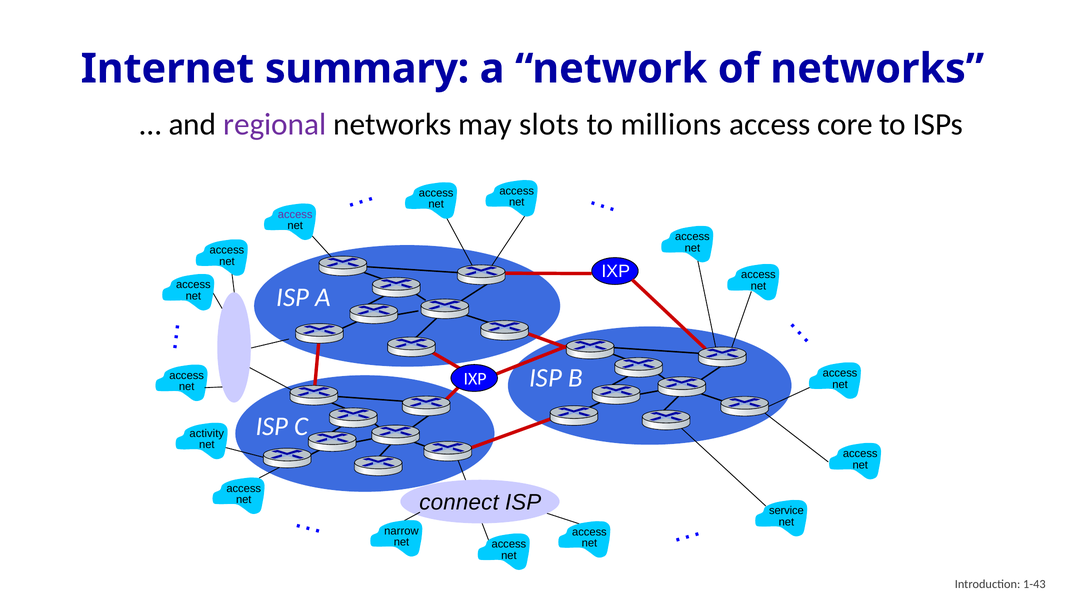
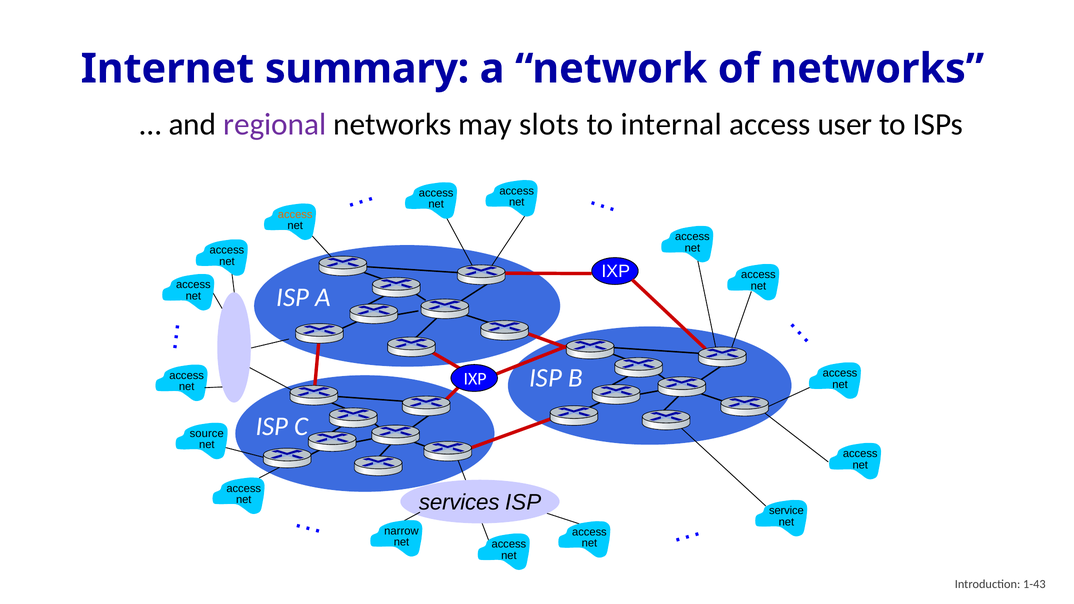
millions: millions -> internal (671, 125)
core: core -> user (845, 125)
access colour: purple -> orange (295, 214)
activity: activity -> source (207, 434)
connect: connect -> services (459, 502)
